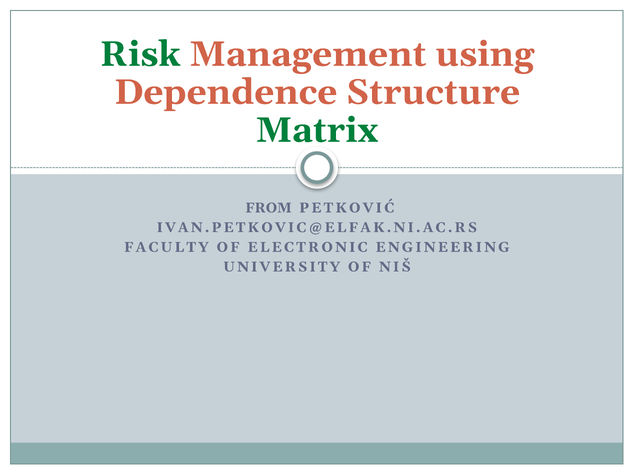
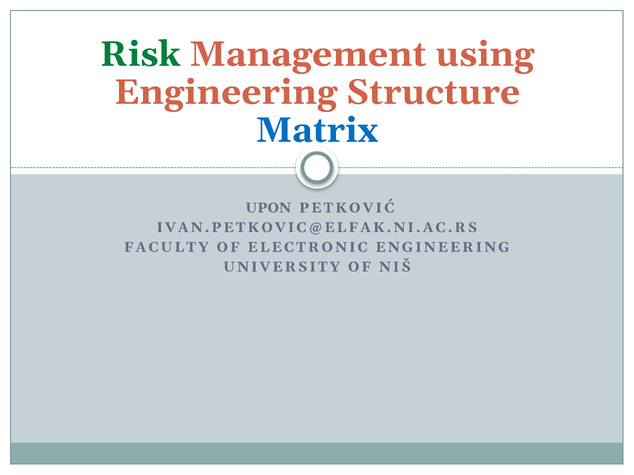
Dependence: Dependence -> Engineering (226, 92)
Matrix colour: green -> blue (317, 130)
FROM: FROM -> UPON (268, 208)
